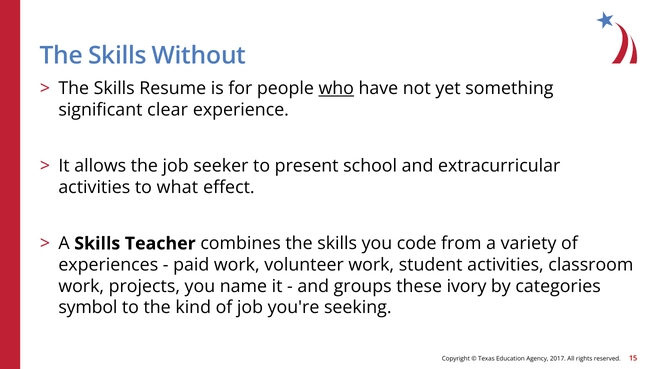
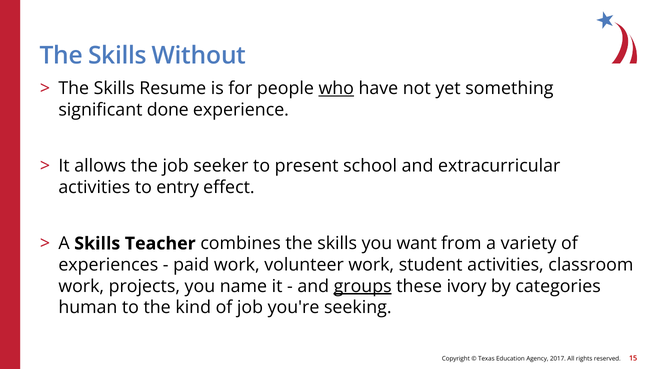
clear: clear -> done (168, 110)
what: what -> entry (178, 188)
code: code -> want (417, 244)
groups underline: none -> present (363, 287)
symbol: symbol -> human (88, 308)
